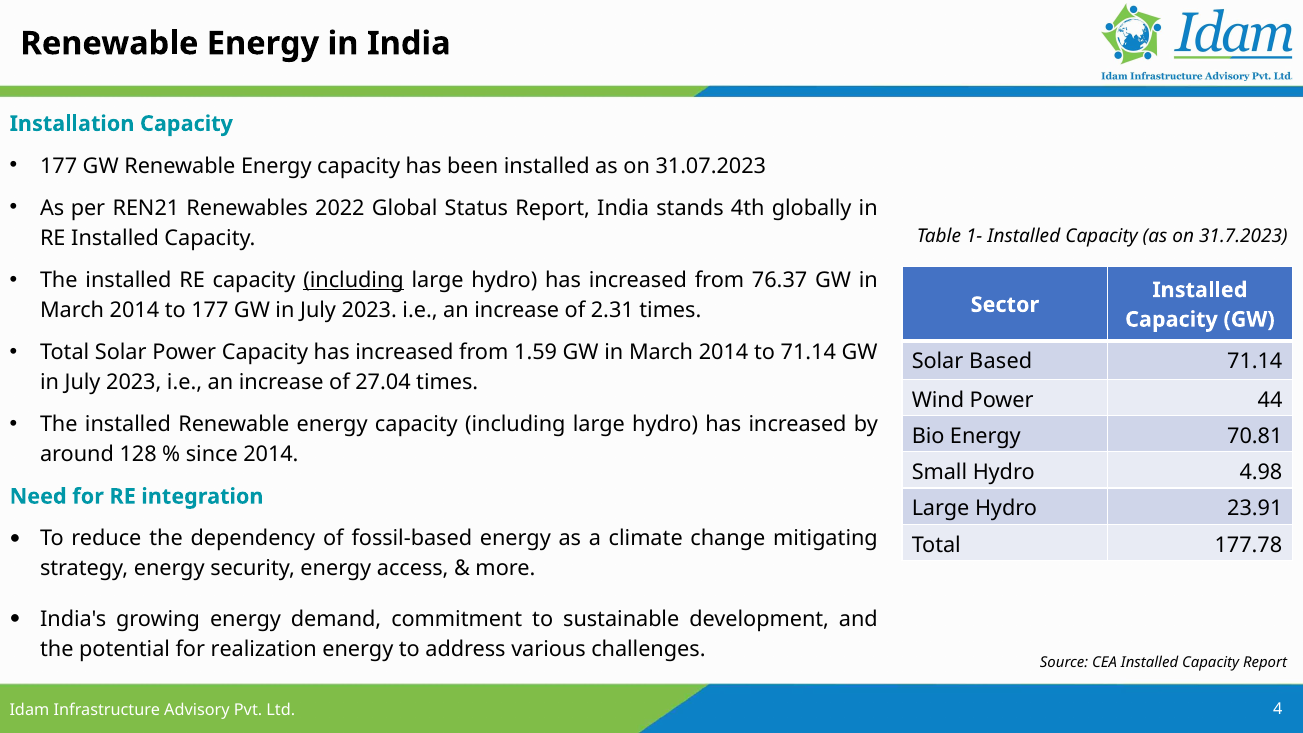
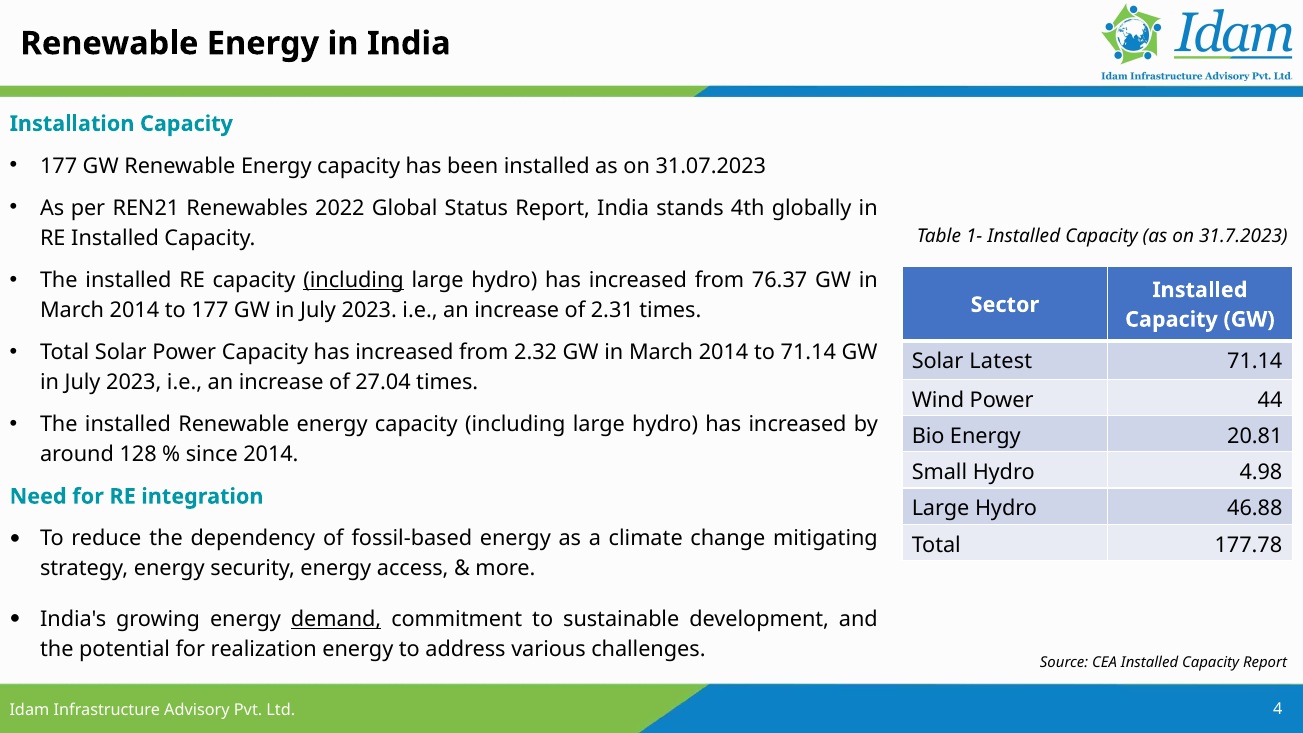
1.59: 1.59 -> 2.32 (536, 352)
Based: Based -> Latest (1001, 362)
70.81: 70.81 -> 20.81 (1255, 436)
23.91: 23.91 -> 46.88 (1255, 509)
demand underline: none -> present (336, 619)
